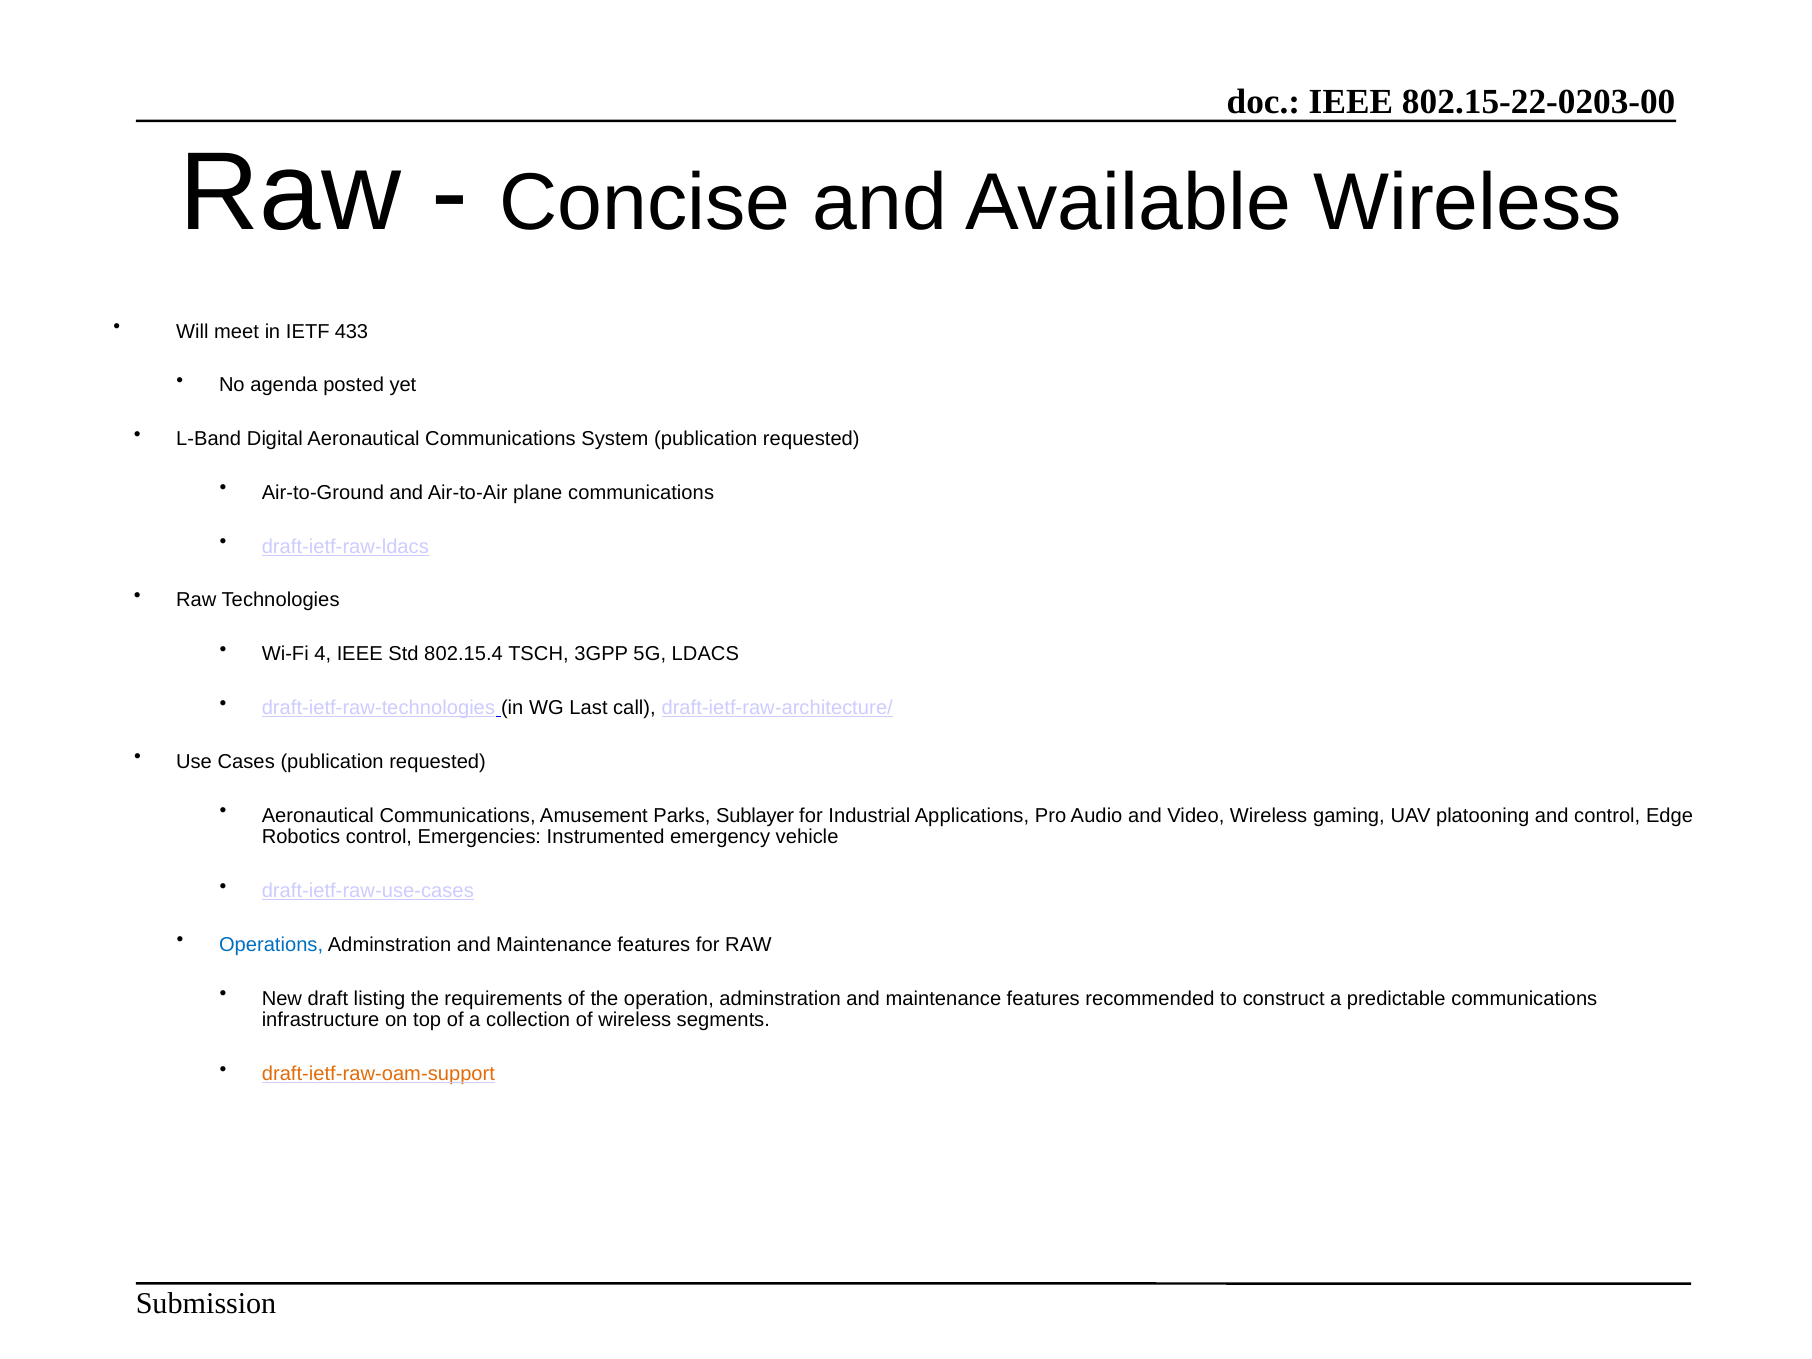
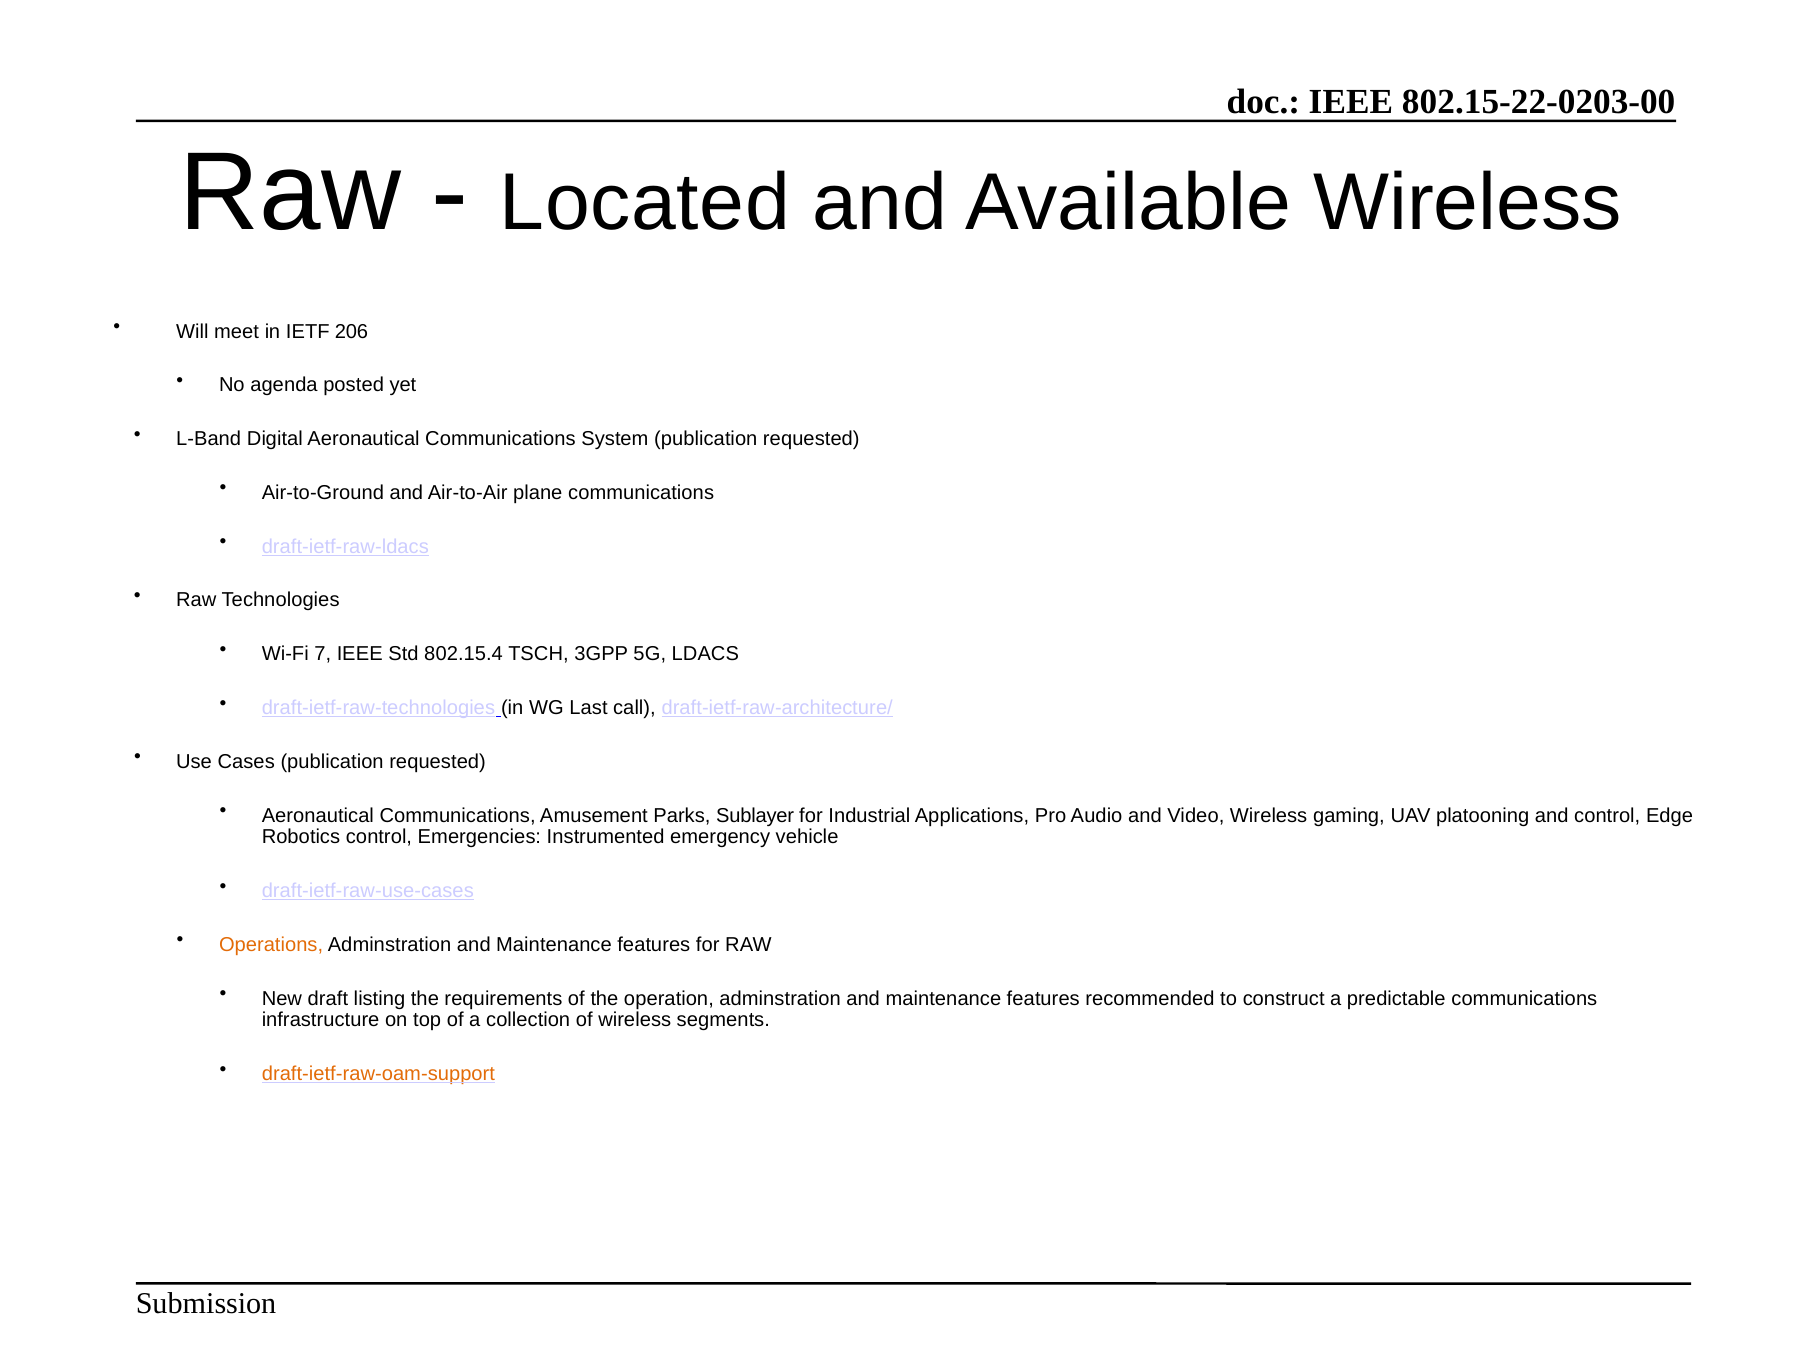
Concise: Concise -> Located (645, 203)
433: 433 -> 206 (351, 331)
4: 4 -> 7 (323, 654)
Operations colour: blue -> orange (271, 945)
